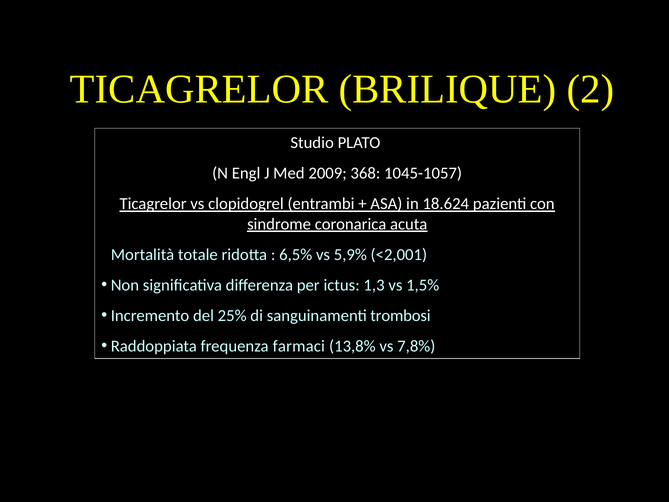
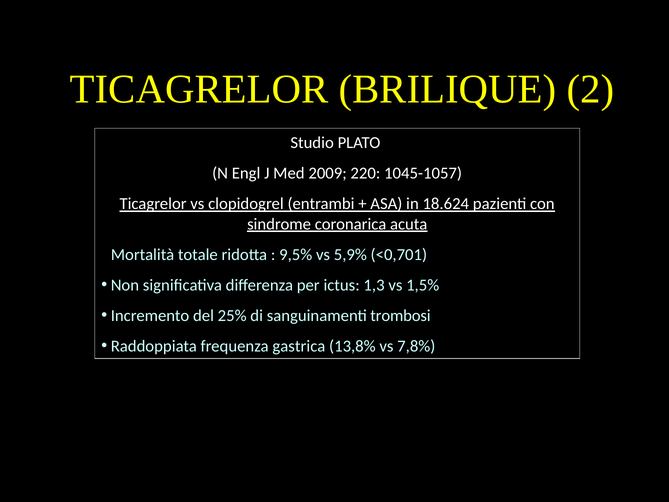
368: 368 -> 220 (365, 173)
6,5%: 6,5% -> 9,5% (296, 254)
<2,001: <2,001 -> <0,701 (399, 254)
farmaci: farmaci -> gastrica (299, 346)
